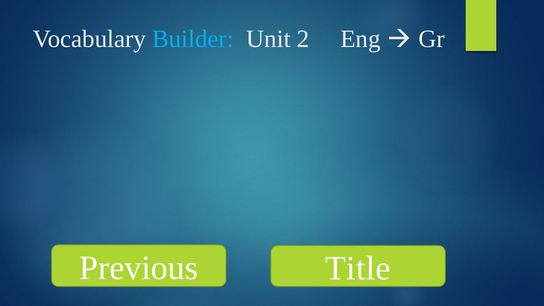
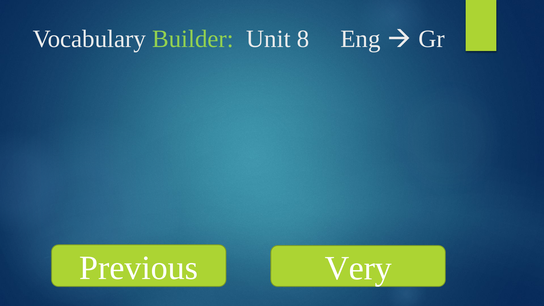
Builder colour: light blue -> light green (193, 39)
2: 2 -> 8 (303, 39)
Title: Title -> Very (358, 268)
